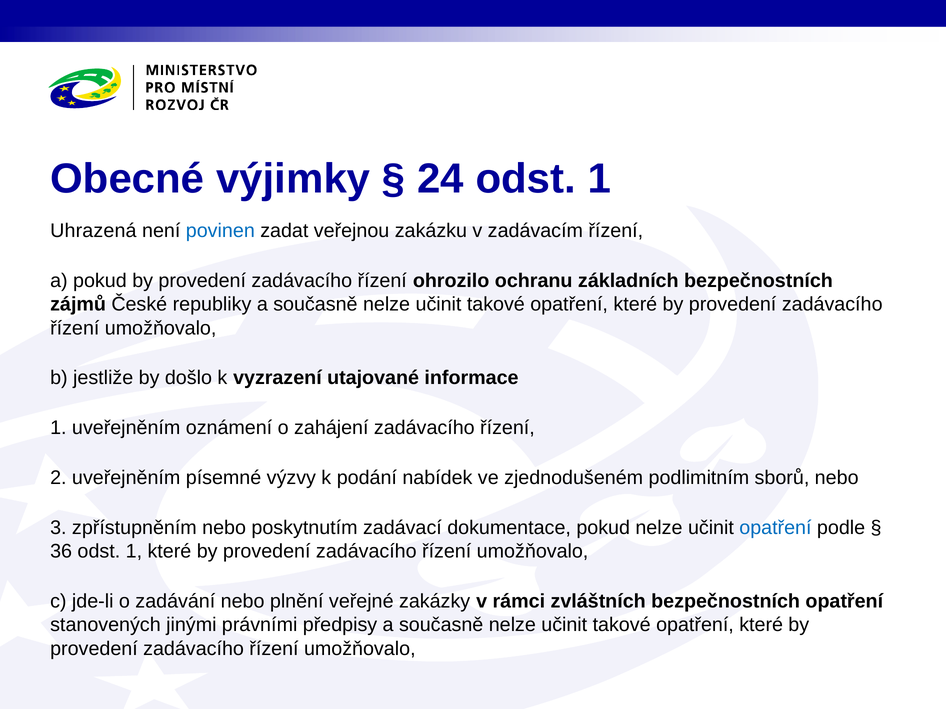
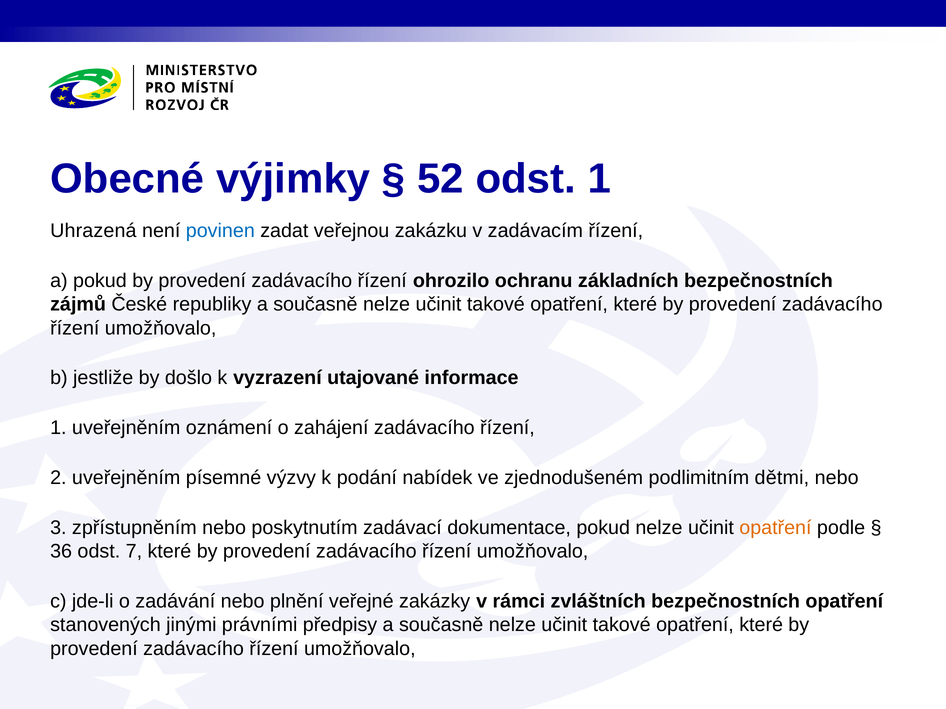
24: 24 -> 52 (440, 179)
sborů: sborů -> dětmi (782, 478)
opatření colour: blue -> orange (775, 528)
36 odst 1: 1 -> 7 (134, 552)
